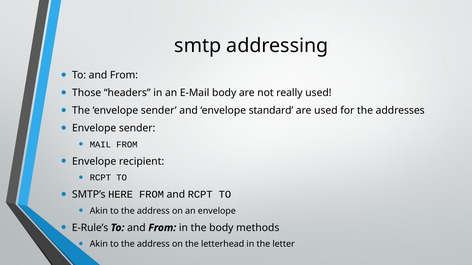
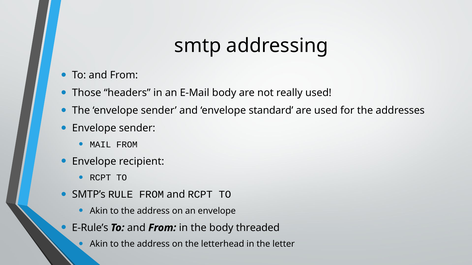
HERE: HERE -> RULE (121, 195)
methods: methods -> threaded (258, 228)
